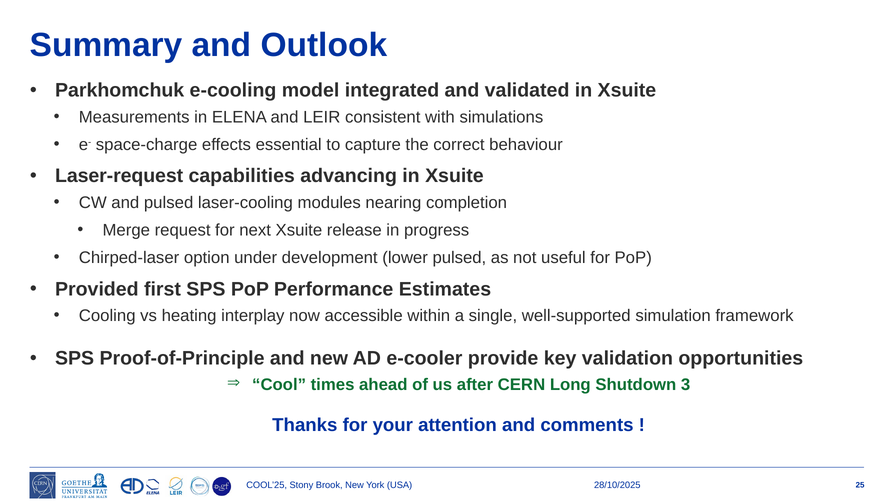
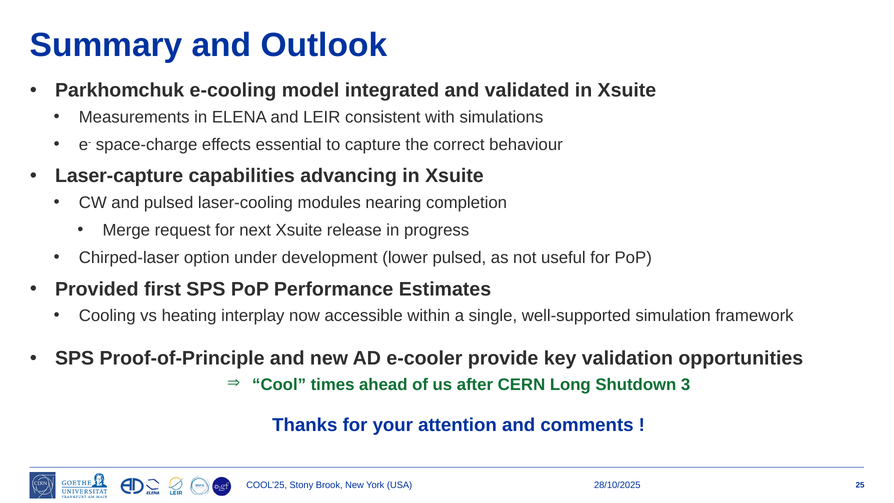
Laser-request: Laser-request -> Laser-capture (119, 176)
